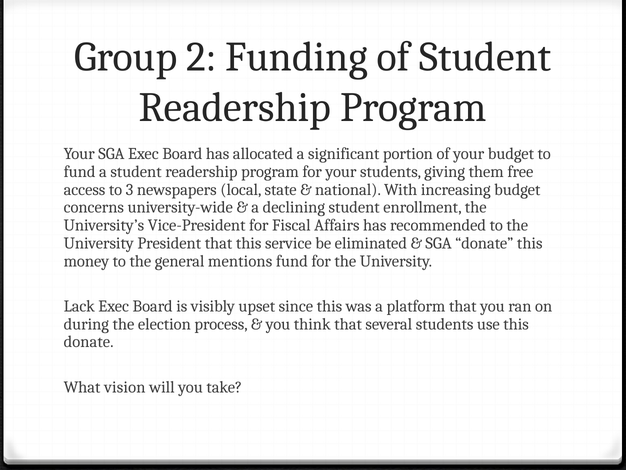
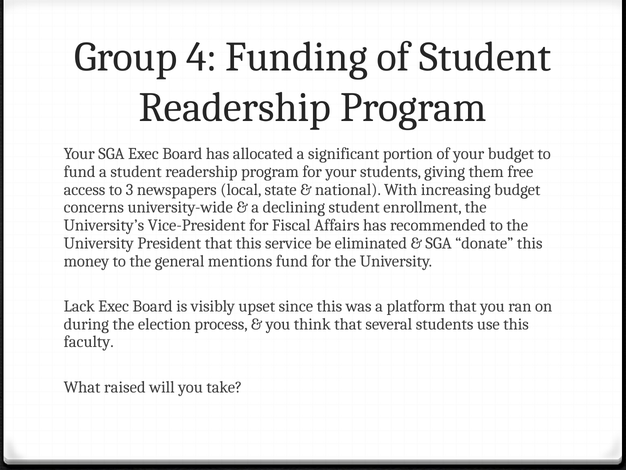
2: 2 -> 4 (202, 57)
donate: donate -> faculty (89, 342)
vision: vision -> raised (125, 387)
